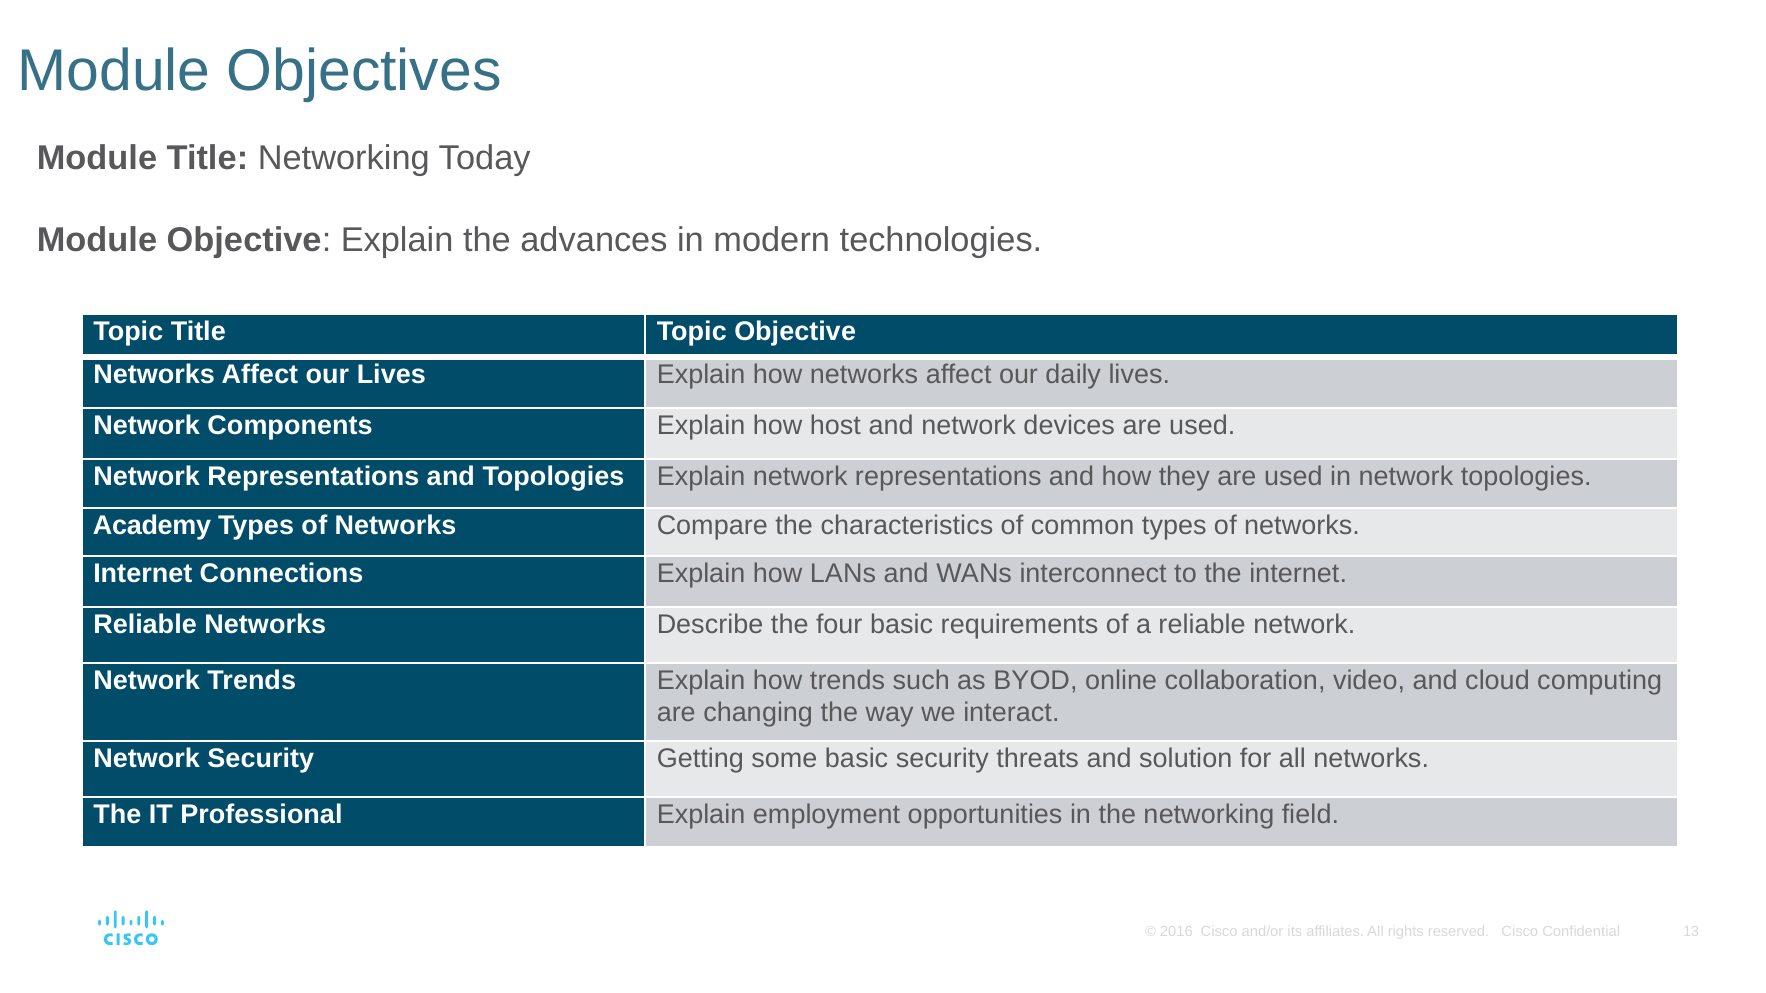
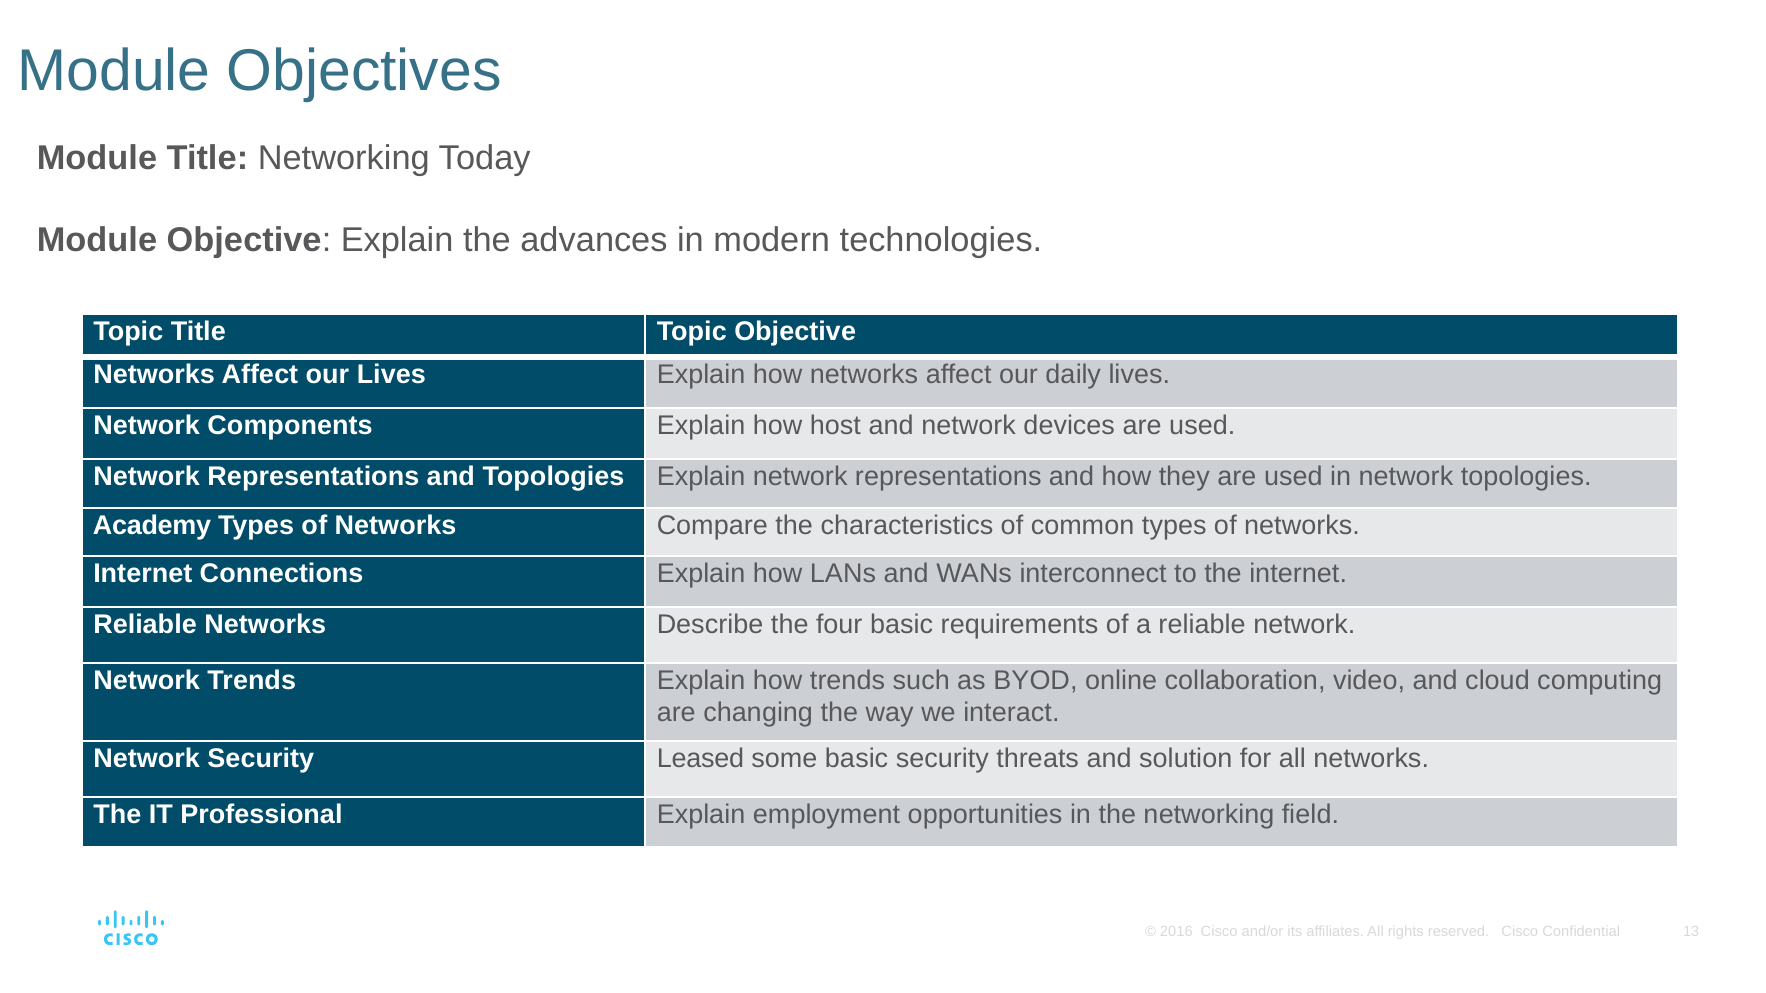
Getting: Getting -> Leased (700, 759)
